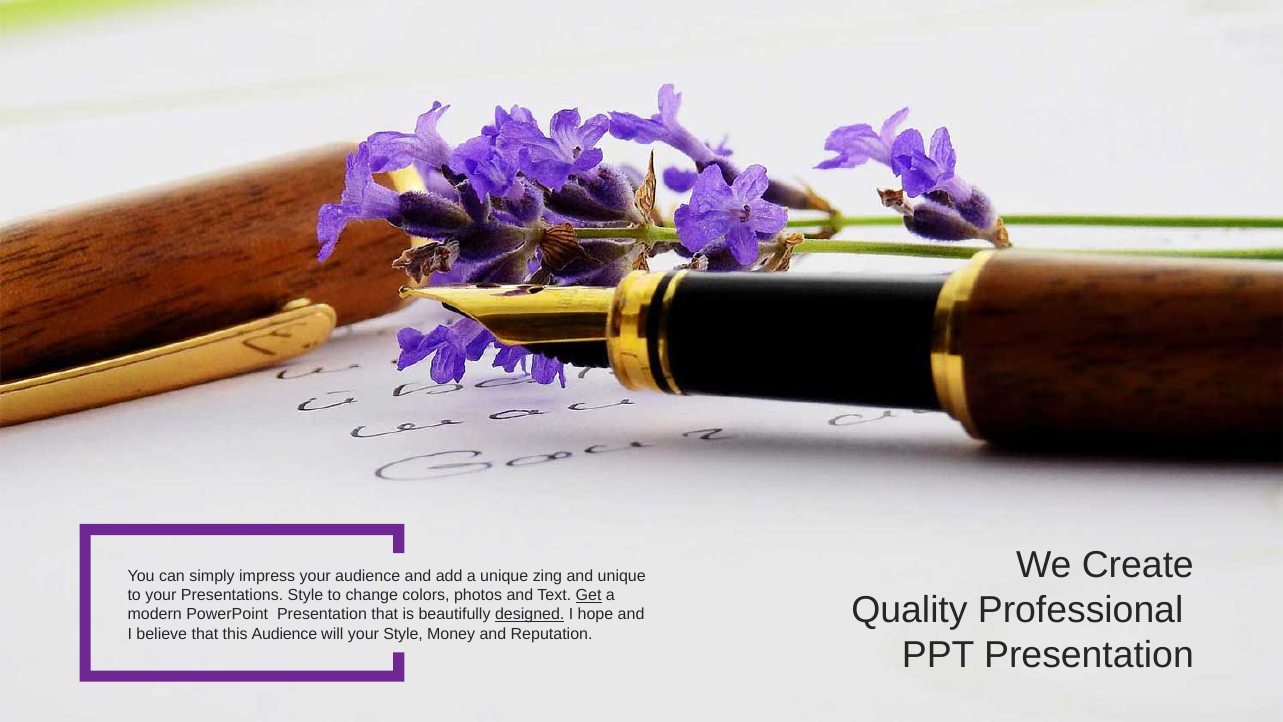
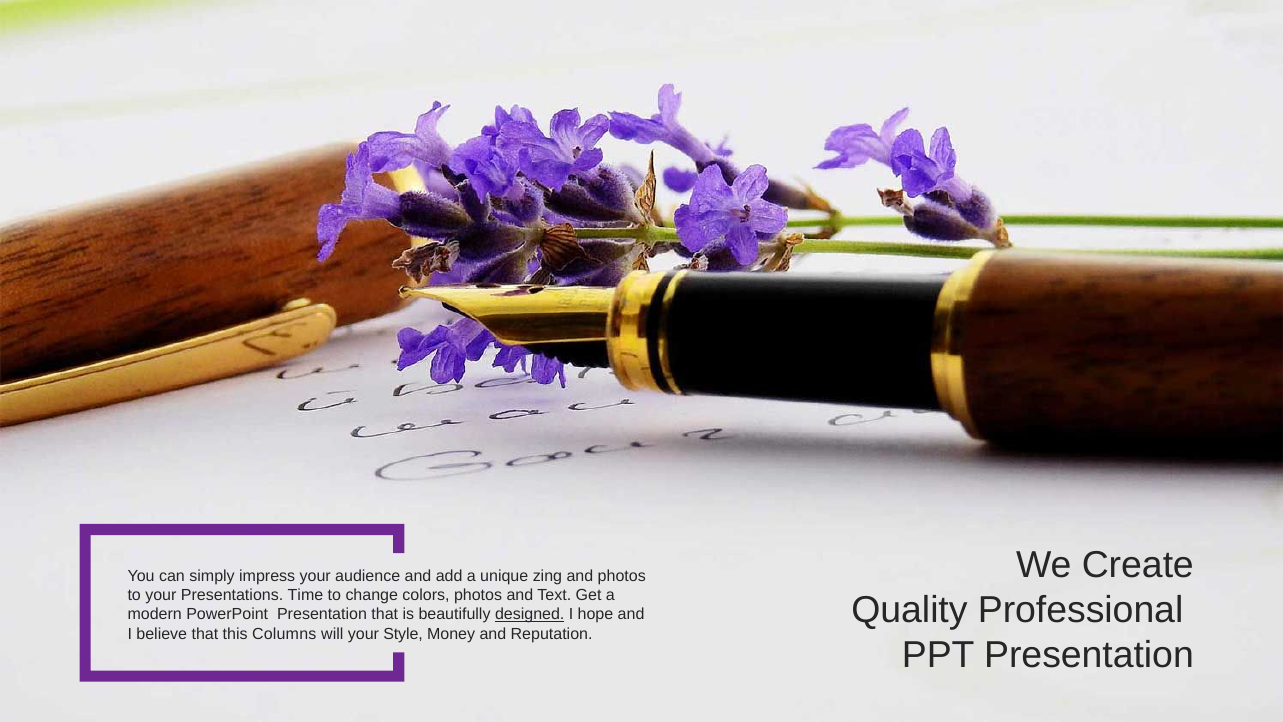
and unique: unique -> photos (622, 576)
Presentations Style: Style -> Time (305, 595)
Get underline: present -> none (589, 595)
this Audience: Audience -> Columns (284, 634)
